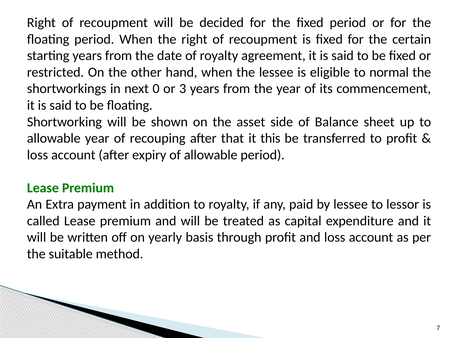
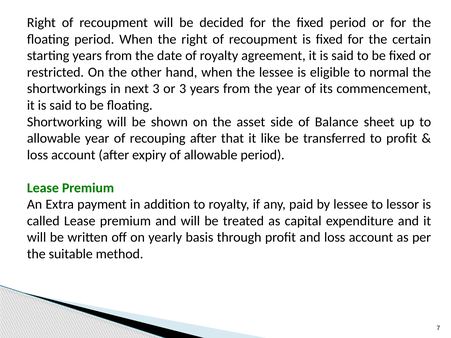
next 0: 0 -> 3 (156, 89)
this: this -> like (270, 138)
